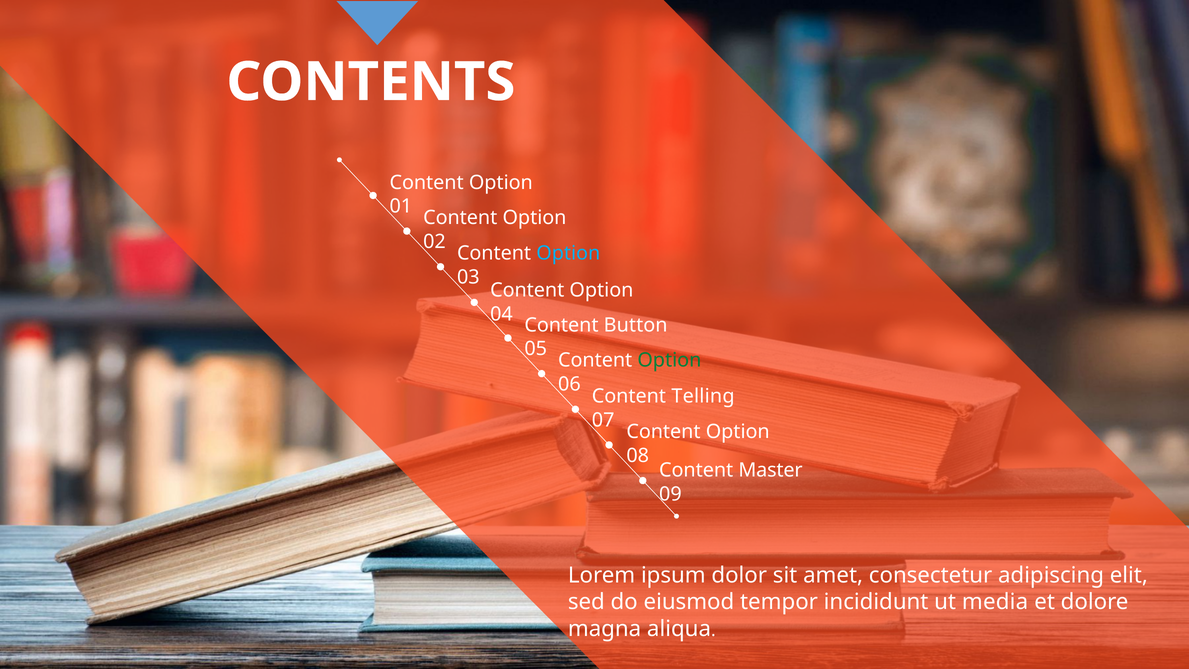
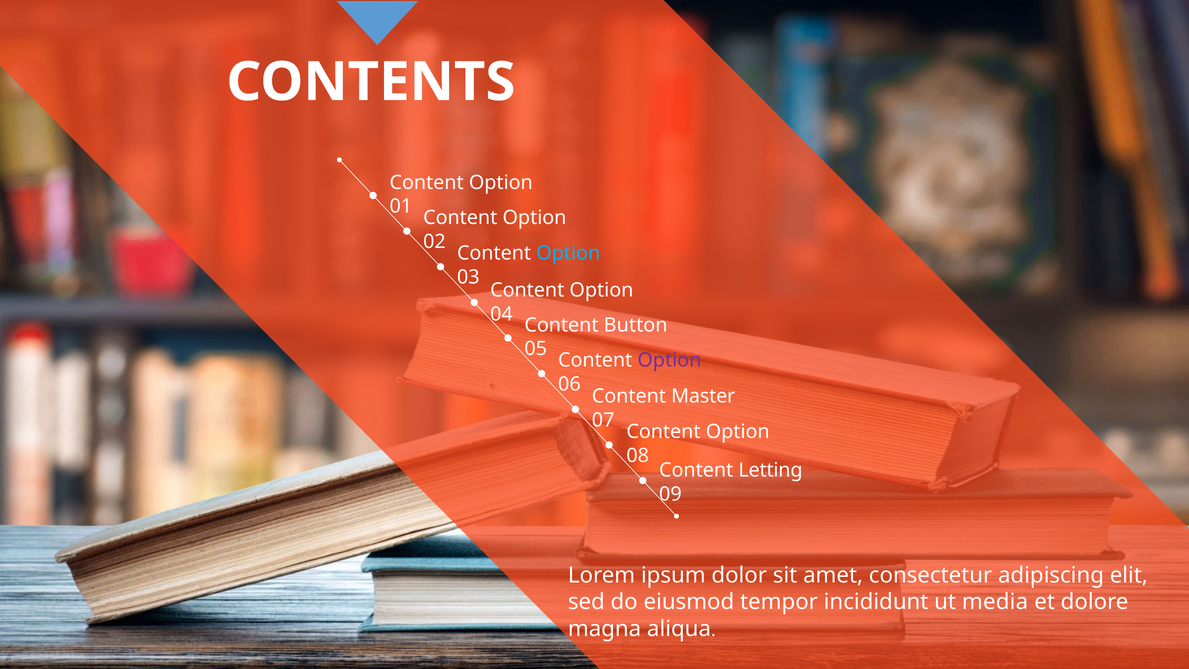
Option colour: green -> purple (669, 360)
Telling: Telling -> Master (703, 396)
Master: Master -> Letting (771, 470)
